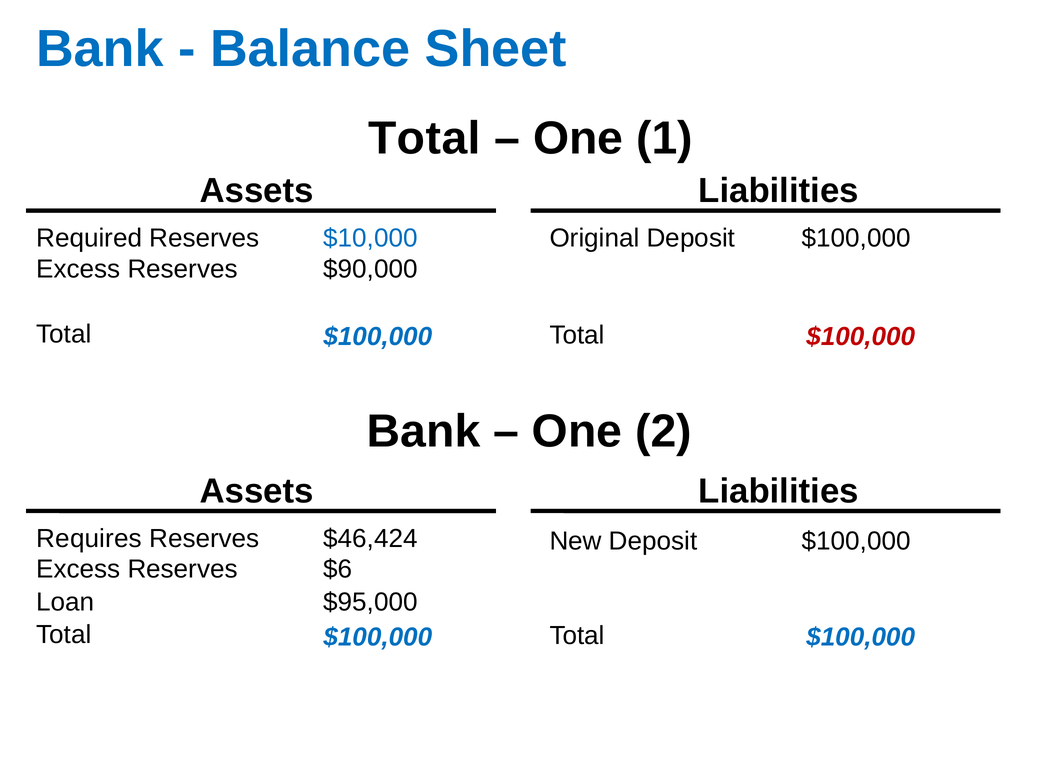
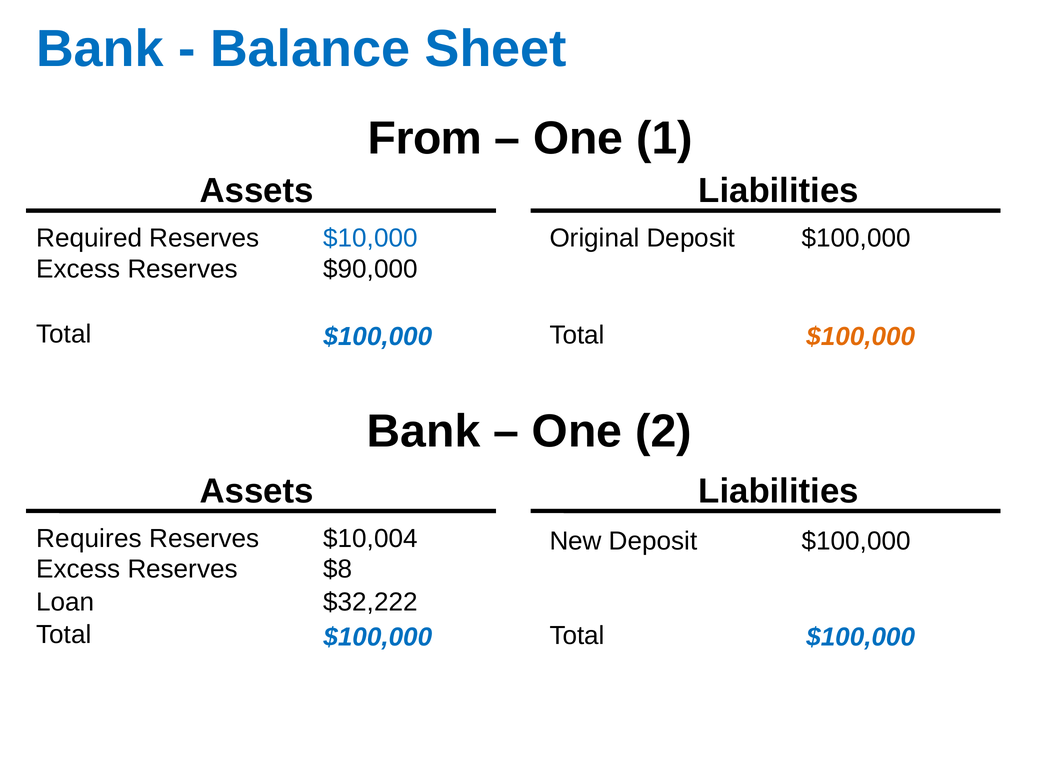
Total: Total -> From (425, 138)
$100,000 colour: red -> orange (861, 337)
$46,424: $46,424 -> $10,004 (371, 539)
$6: $6 -> $8 (338, 569)
$95,000: $95,000 -> $32,222 (371, 602)
